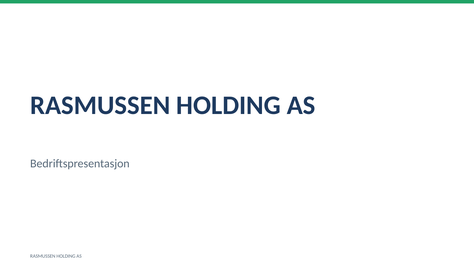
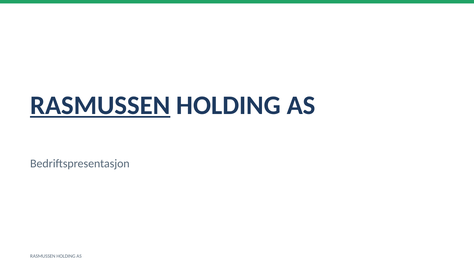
RASMUSSEN underline: none -> present (100, 105)
